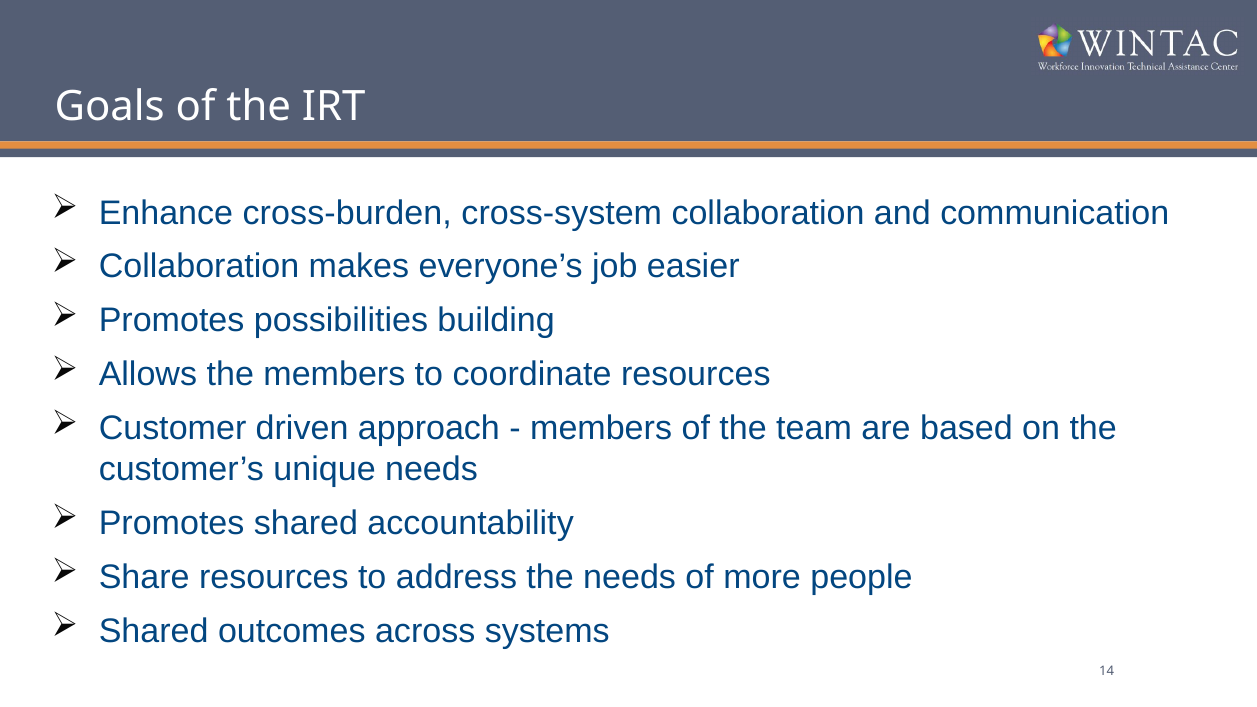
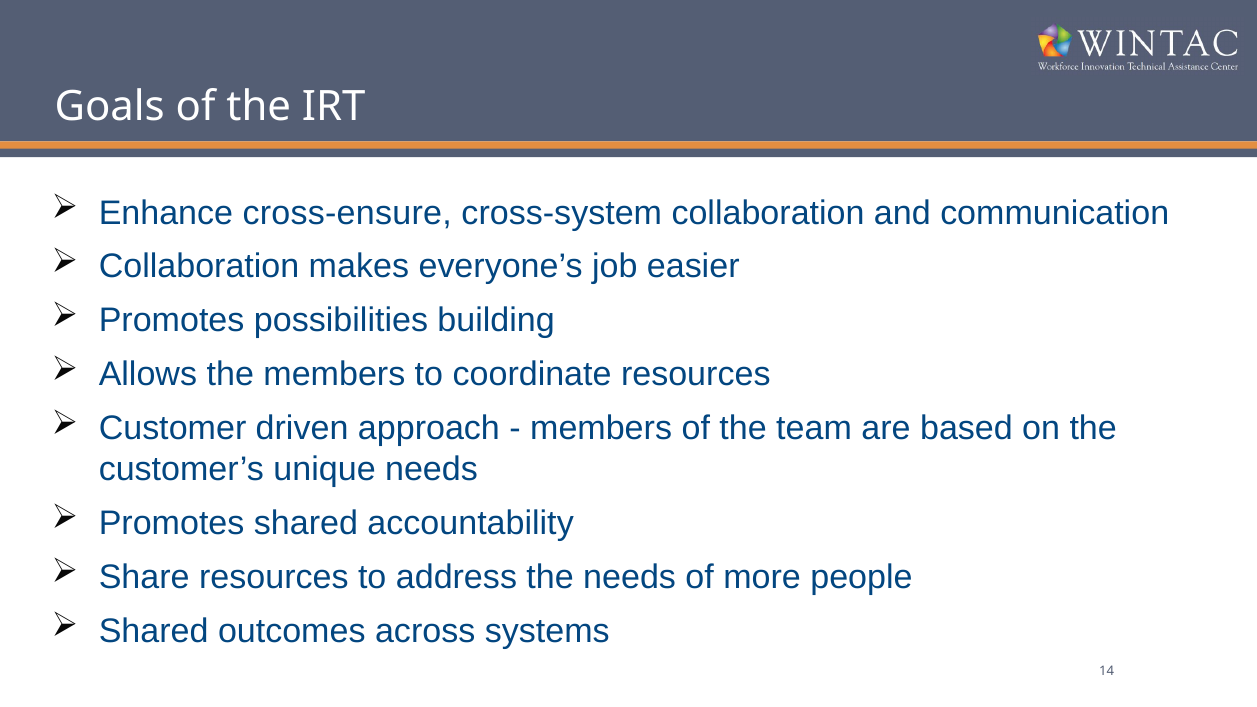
cross-burden: cross-burden -> cross-ensure (347, 213)
